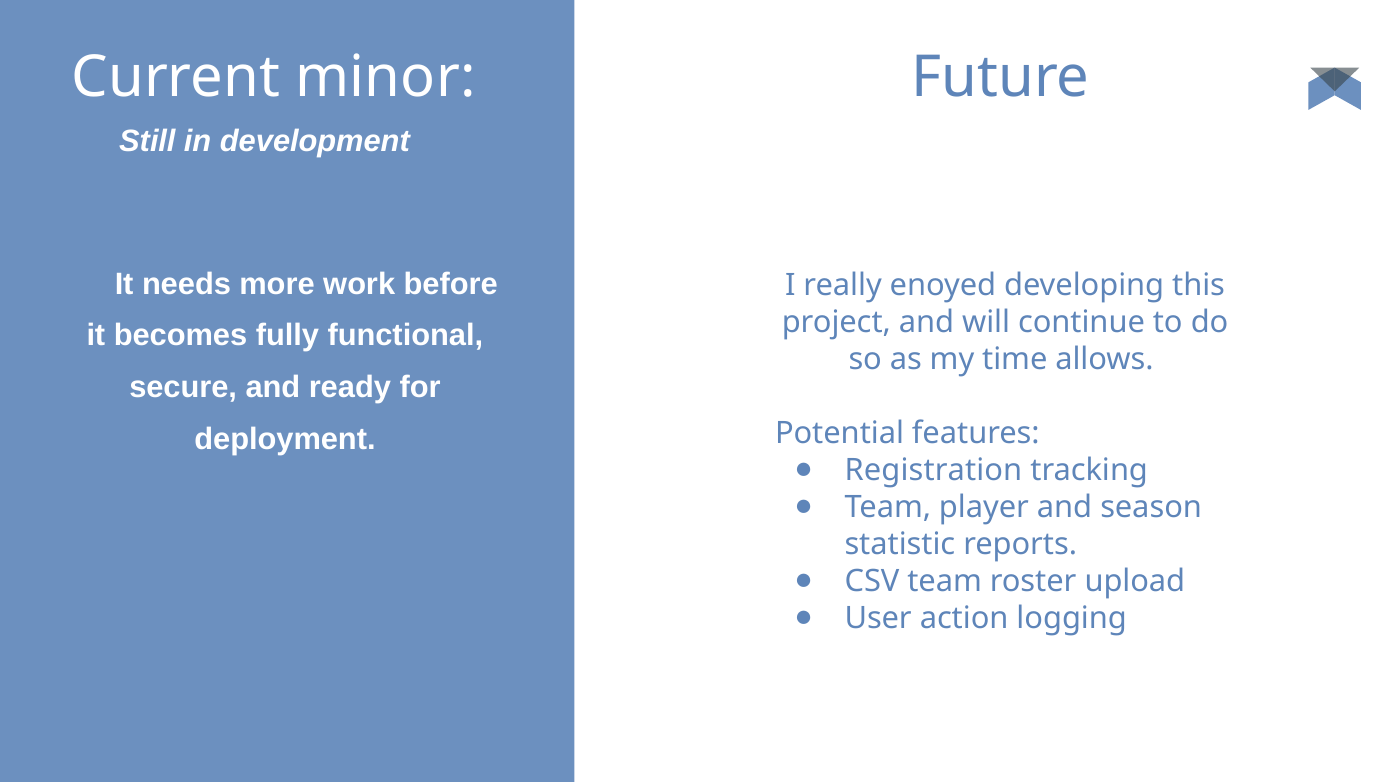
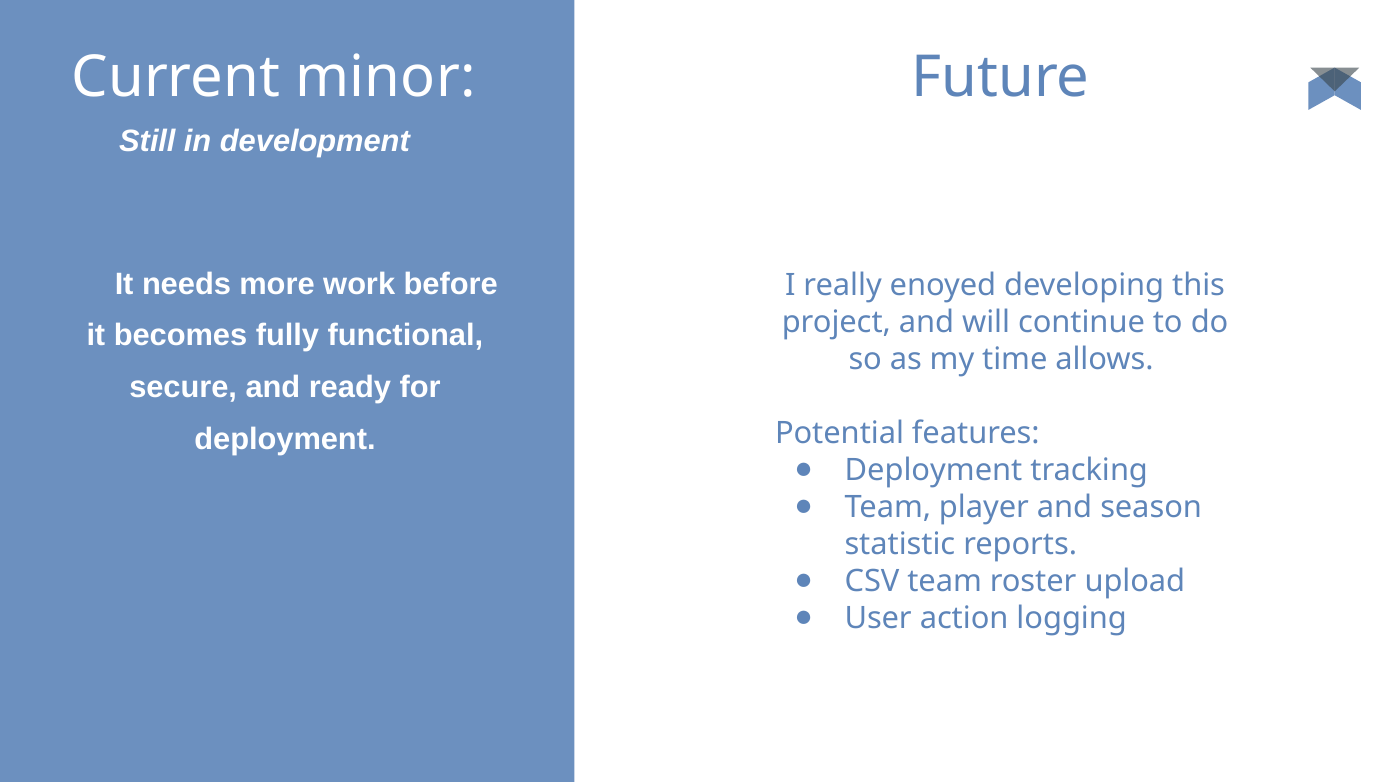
Registration: Registration -> Deployment (934, 470)
